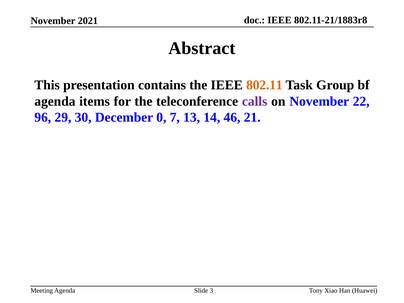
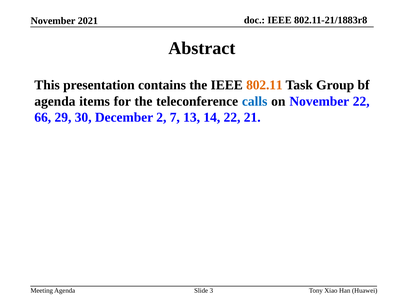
calls colour: purple -> blue (255, 101)
96: 96 -> 66 (43, 117)
0: 0 -> 2 (161, 117)
14 46: 46 -> 22 (232, 117)
